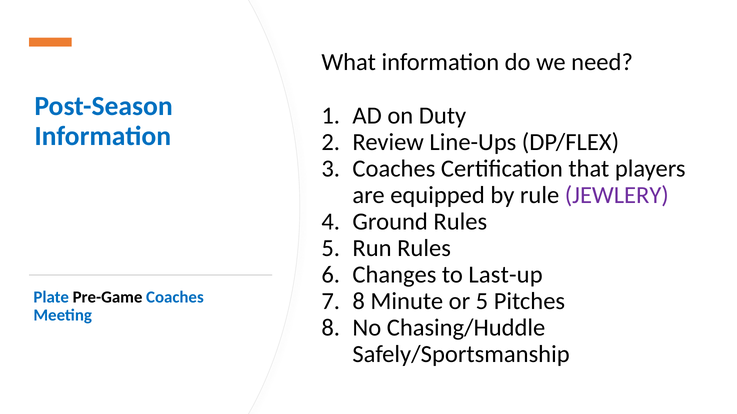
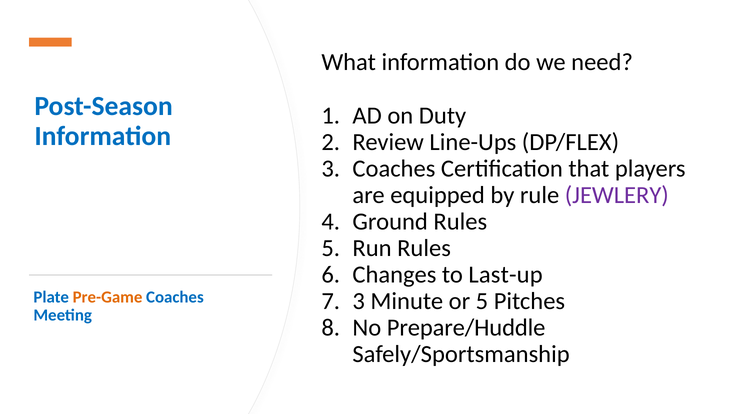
Pre-Game colour: black -> orange (108, 297)
8: 8 -> 3 (359, 301)
Chasing/Huddle: Chasing/Huddle -> Prepare/Huddle (466, 328)
